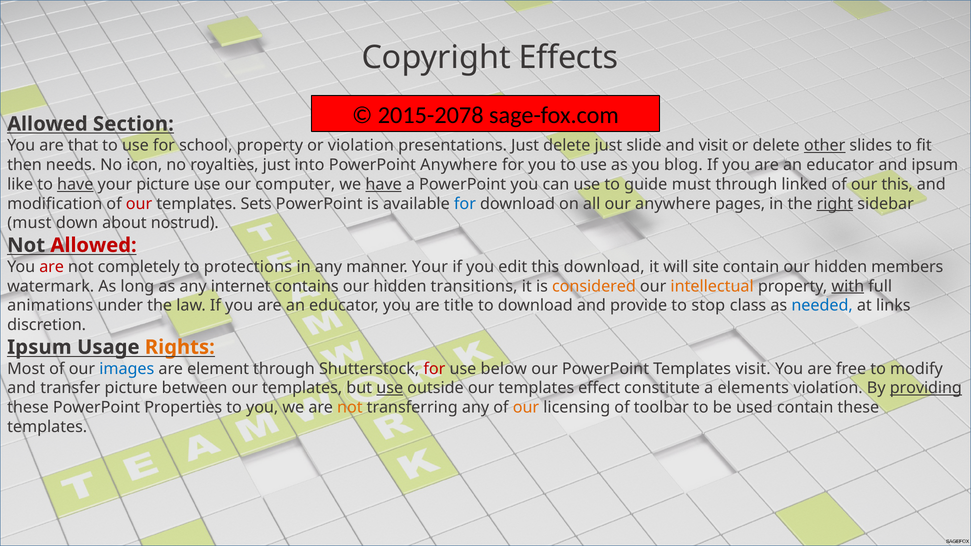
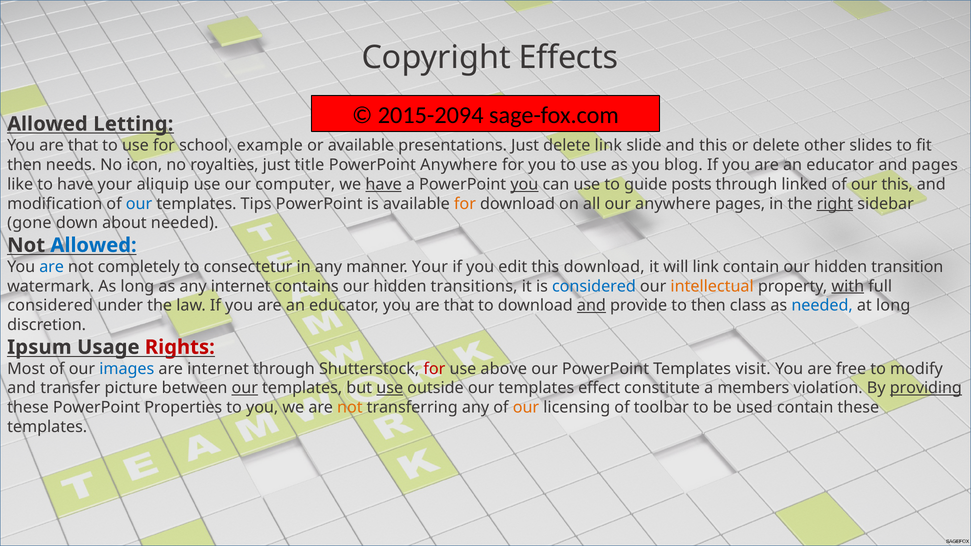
2015-2078: 2015-2078 -> 2015-2094 (431, 115)
Section: Section -> Letting (133, 124)
school property: property -> example (270, 146)
or violation: violation -> available (361, 146)
delete just: just -> link (608, 146)
and visit: visit -> this (713, 146)
other underline: present -> none (825, 146)
into: into -> title (309, 165)
and ipsum: ipsum -> pages (935, 165)
have underline: present -> none (75, 184)
your picture: picture -> aliquip (163, 184)
you underline: none -> present (524, 184)
guide must: must -> posts (692, 184)
our colour: red -> blue (139, 204)
Sets: Sets -> Tips (256, 204)
for colour: blue -> orange (465, 204)
must: must -> gone (29, 223)
about nostrud: nostrud -> needed (185, 223)
Allowed colour: red -> blue (94, 245)
are colour: red -> blue (52, 267)
protections: protections -> consectetur (248, 267)
will site: site -> link (706, 267)
members: members -> transition (907, 267)
considered colour: orange -> blue (594, 286)
animations: animations -> considered (50, 306)
educator you are title: title -> that (459, 306)
and underline: none -> present (591, 306)
to stop: stop -> then (708, 306)
at links: links -> long (893, 306)
Rights colour: orange -> red (180, 347)
are element: element -> internet (218, 369)
below: below -> above (504, 369)
our underline: none -> present (245, 388)
elements: elements -> members (753, 388)
